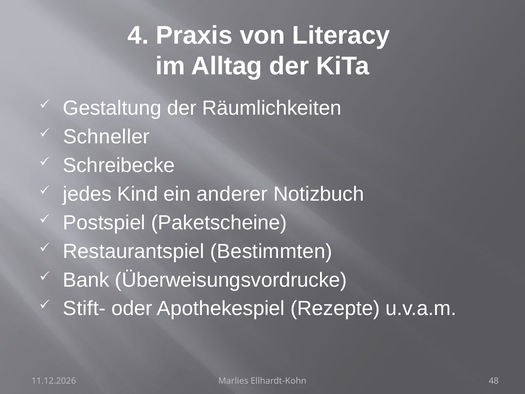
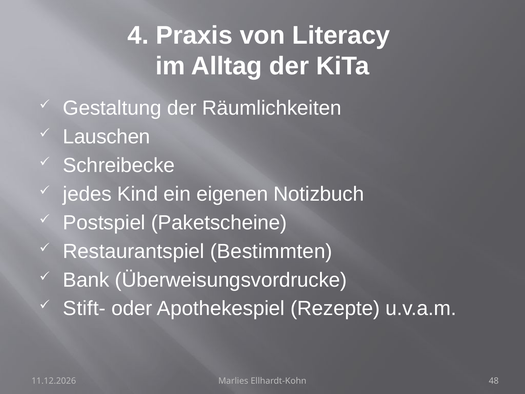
Schneller: Schneller -> Lauschen (107, 137)
anderer: anderer -> eigenen (232, 194)
